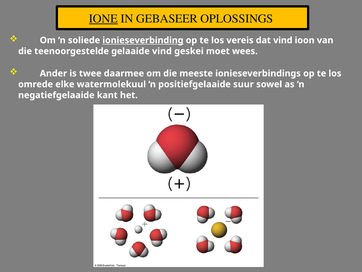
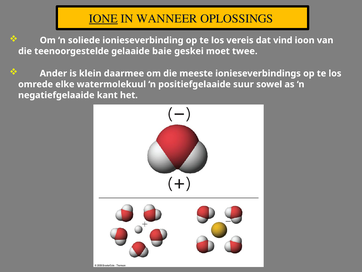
GEBASEER: GEBASEER -> WANNEER (167, 19)
ionieseverbinding underline: present -> none (143, 40)
gelaaide vind: vind -> baie (162, 51)
wees: wees -> twee (245, 51)
twee: twee -> klein (90, 73)
